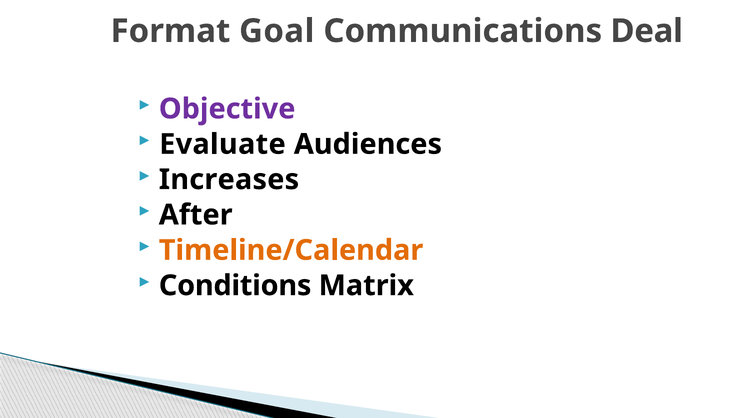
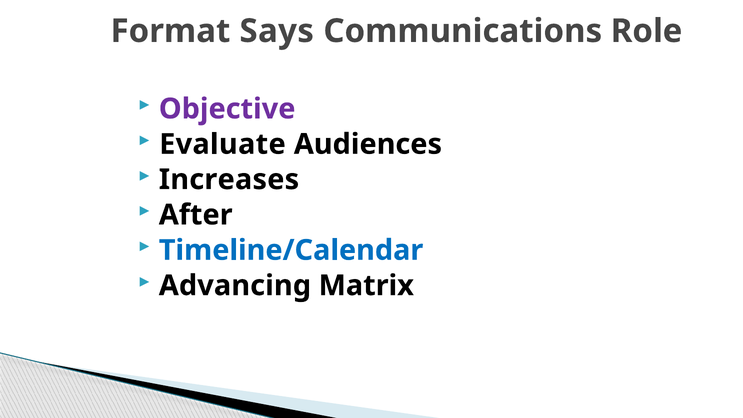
Goal: Goal -> Says (277, 31)
Deal: Deal -> Role (647, 31)
Timeline/Calendar colour: orange -> blue (291, 250)
Conditions: Conditions -> Advancing (235, 286)
